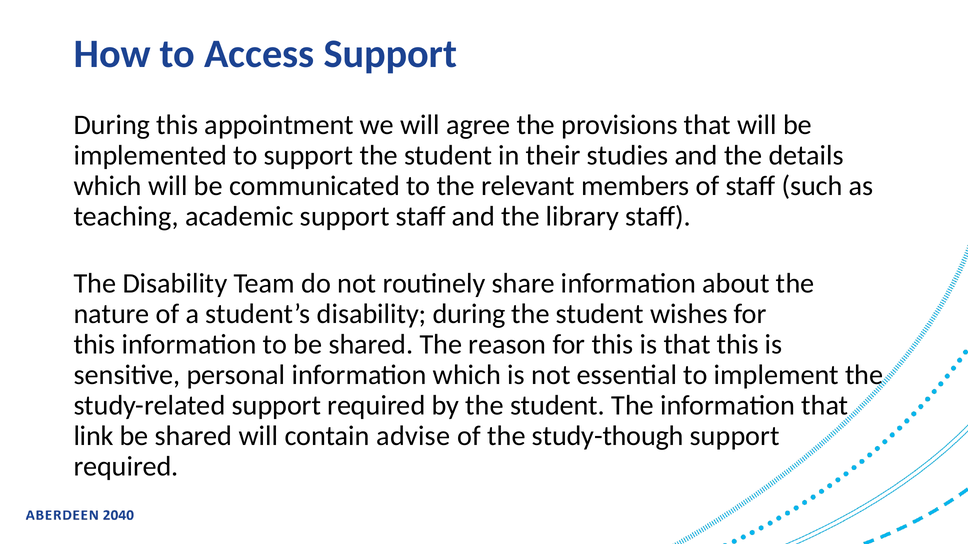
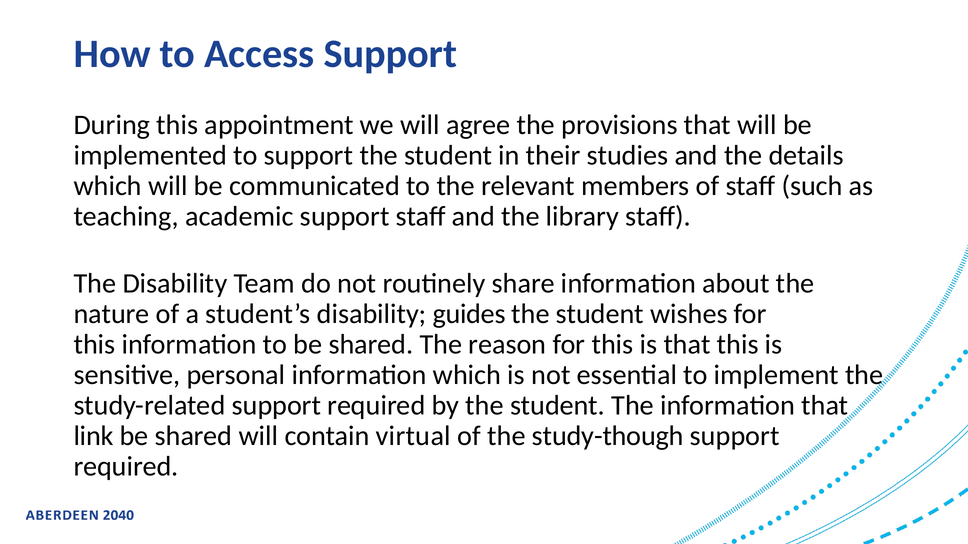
disability during: during -> guides (469, 314)
advise: advise -> virtual (413, 436)
